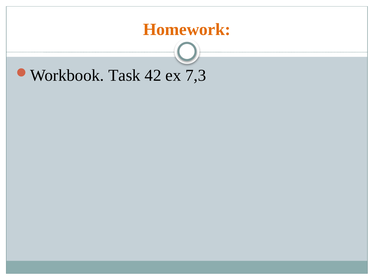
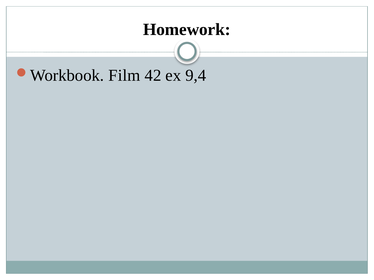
Homework colour: orange -> black (187, 29)
Task: Task -> Film (124, 75)
7,3: 7,3 -> 9,4 (196, 75)
